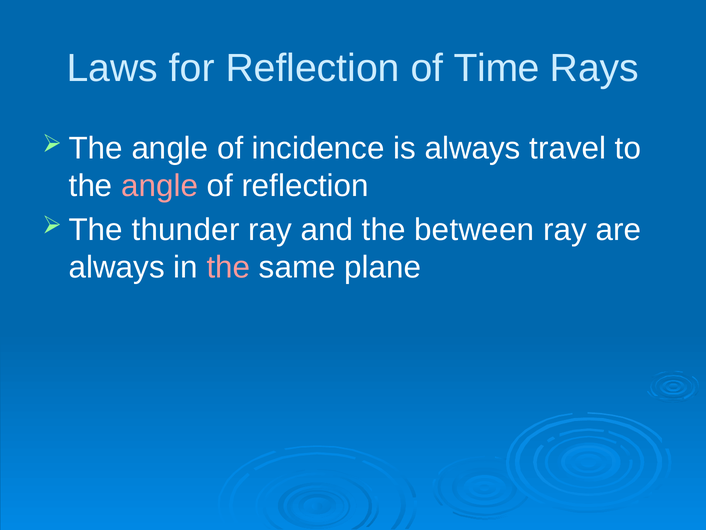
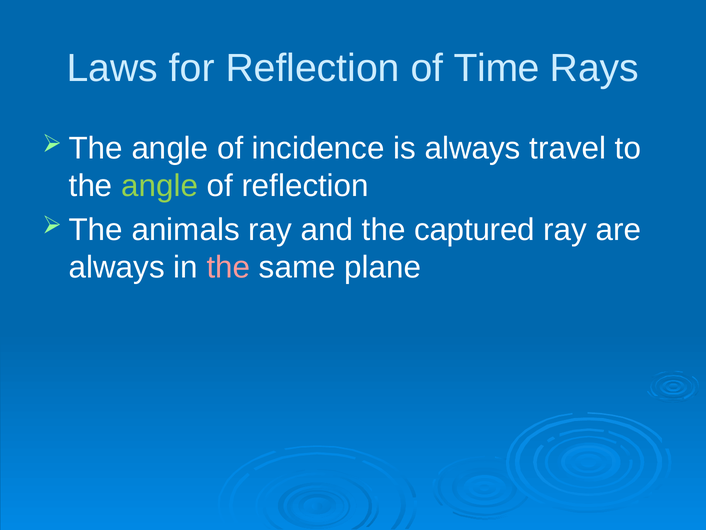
angle colour: pink -> light green (160, 186)
thunder: thunder -> animals (186, 230)
between: between -> captured (474, 230)
